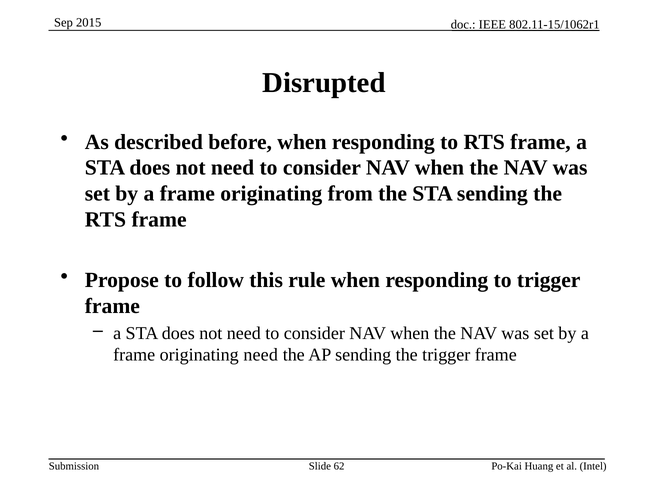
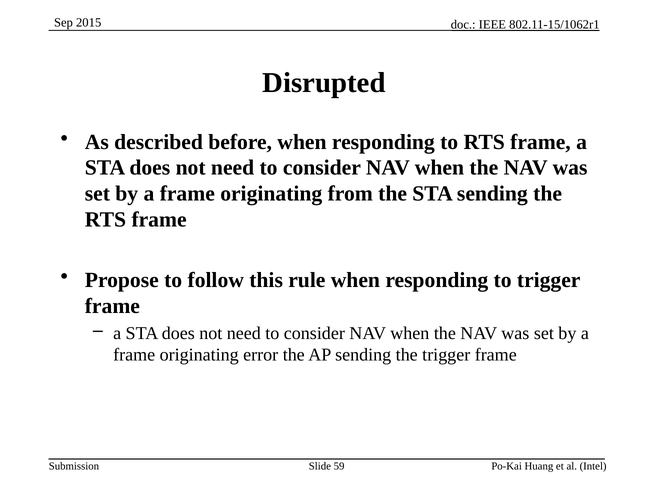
originating need: need -> error (261, 355)
62: 62 -> 59 (339, 466)
